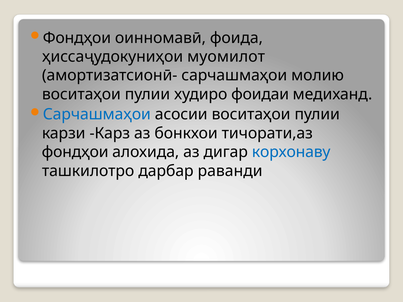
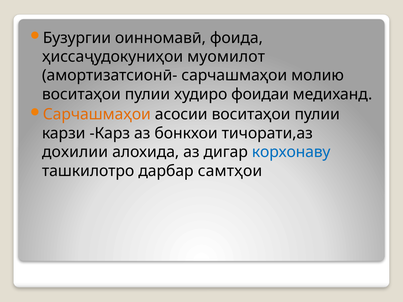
Фондҳои: Фондҳои -> Бузургии (77, 38)
Сарчашмаҳои colour: blue -> orange (97, 115)
фондҳои: фондҳои -> дохилии (75, 152)
раванди: раванди -> самтҳои (230, 171)
